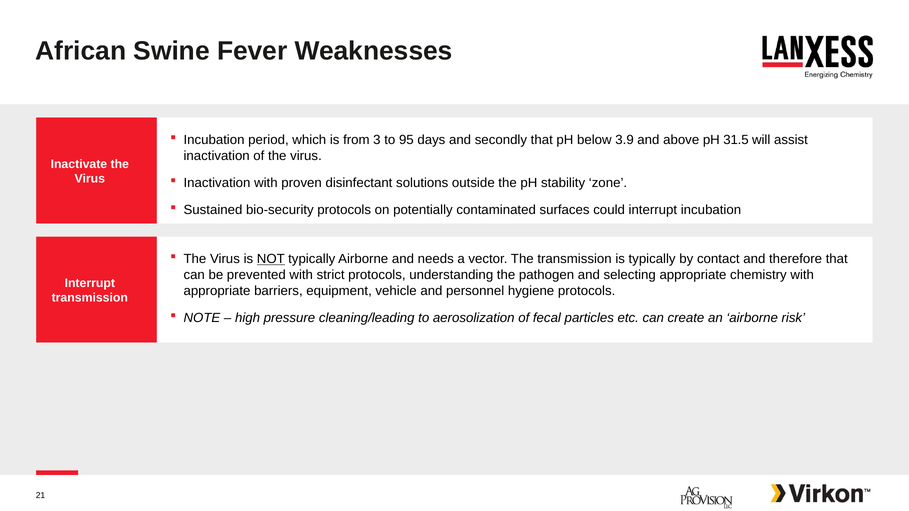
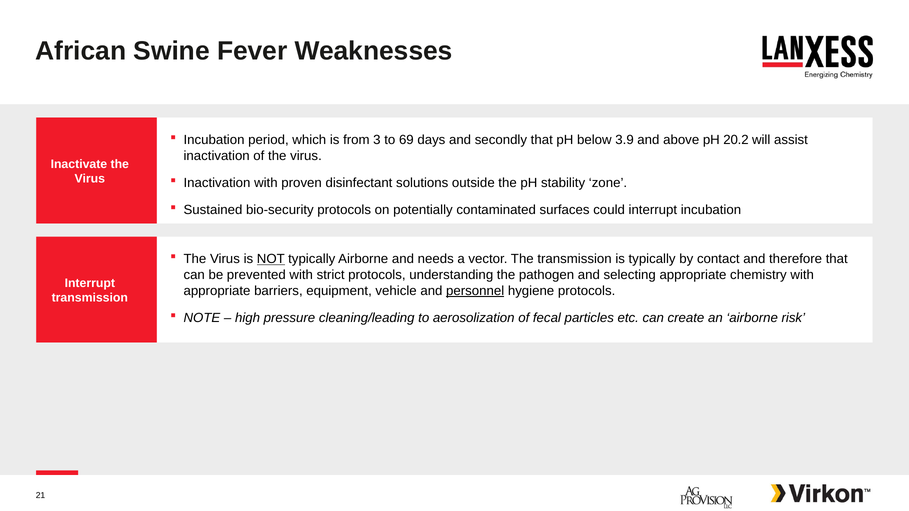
95: 95 -> 69 (406, 140)
31.5: 31.5 -> 20.2 (736, 140)
personnel underline: none -> present (475, 291)
